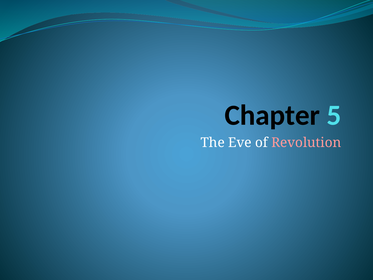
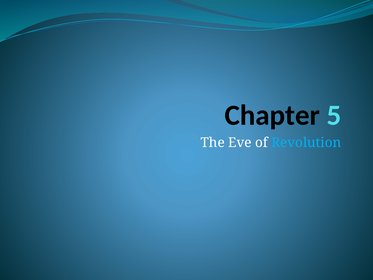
Revolution colour: pink -> light blue (306, 143)
